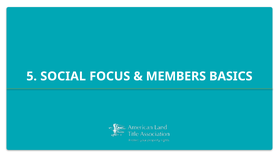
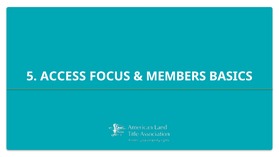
SOCIAL: SOCIAL -> ACCESS (63, 76)
